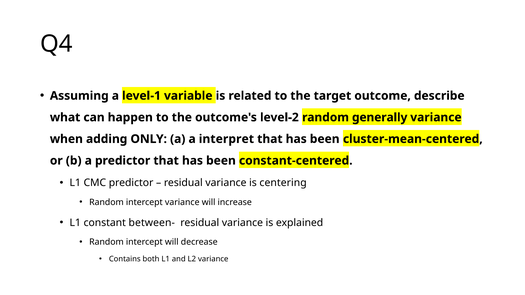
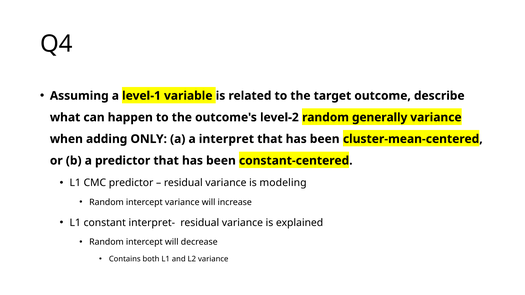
centering: centering -> modeling (283, 183)
between-: between- -> interpret- (152, 223)
